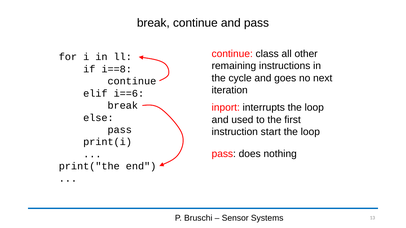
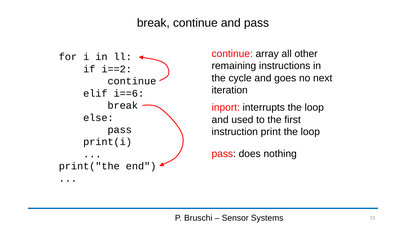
class: class -> array (267, 54)
i==8: i==8 -> i==2 (117, 69)
start: start -> print (271, 132)
